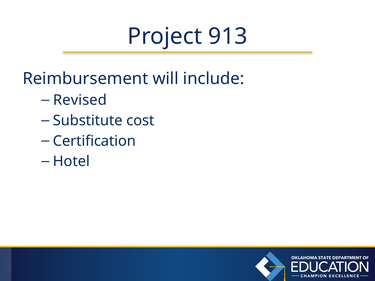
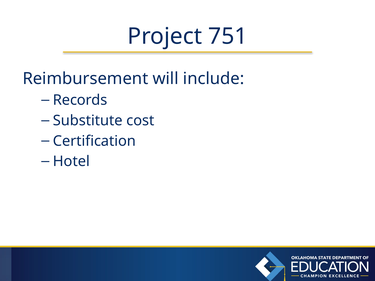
913: 913 -> 751 (228, 36)
Revised: Revised -> Records (80, 100)
